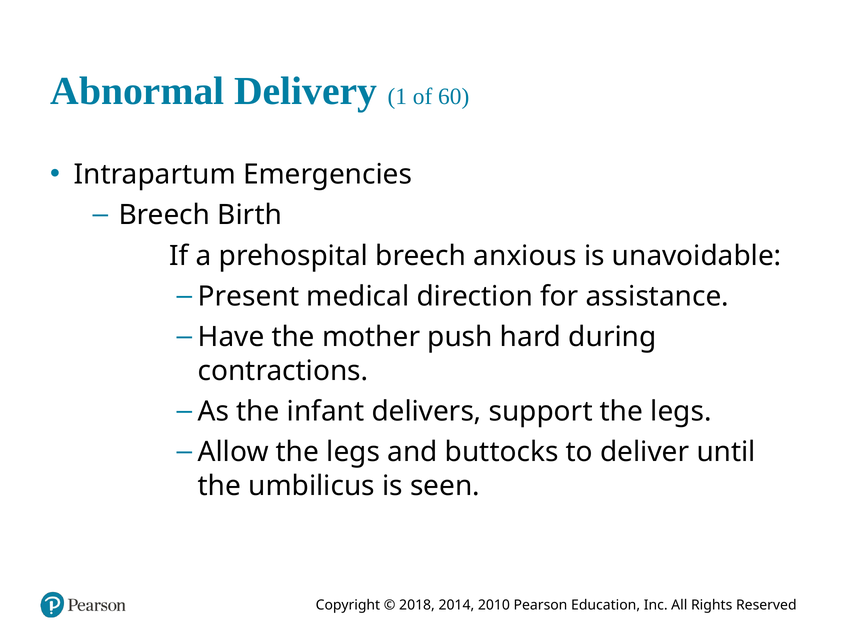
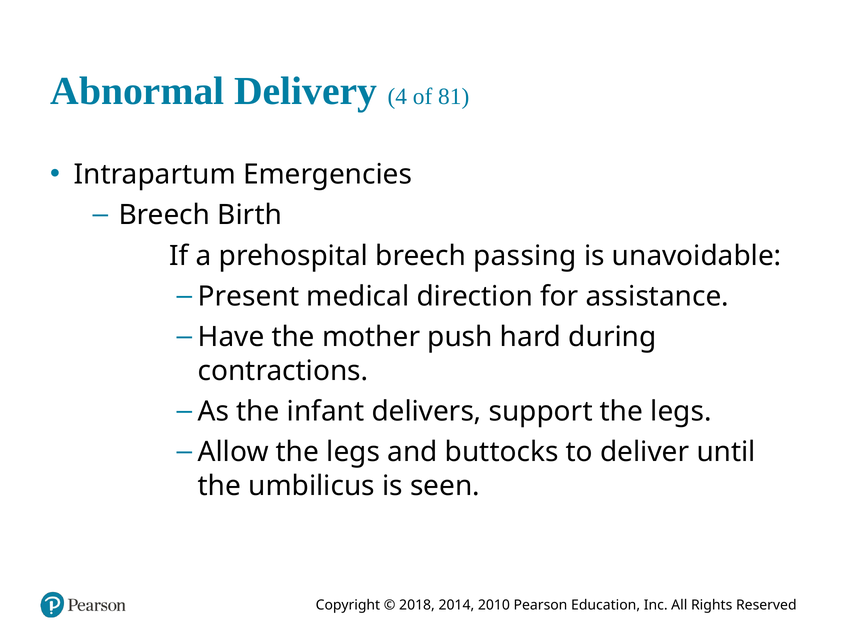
1: 1 -> 4 (397, 97)
60: 60 -> 81 (454, 97)
anxious: anxious -> passing (525, 256)
